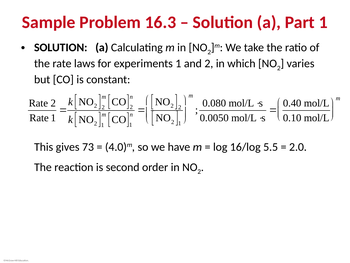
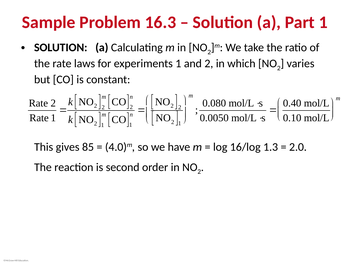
73: 73 -> 85 (88, 147)
5.5: 5.5 -> 1.3 (271, 147)
